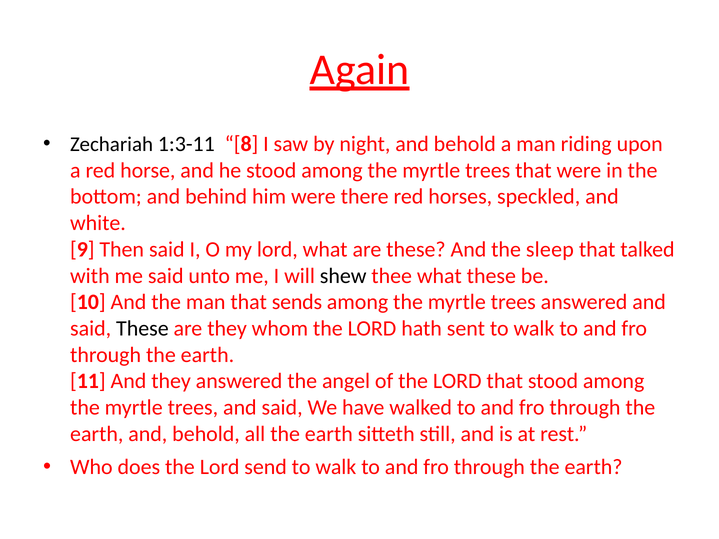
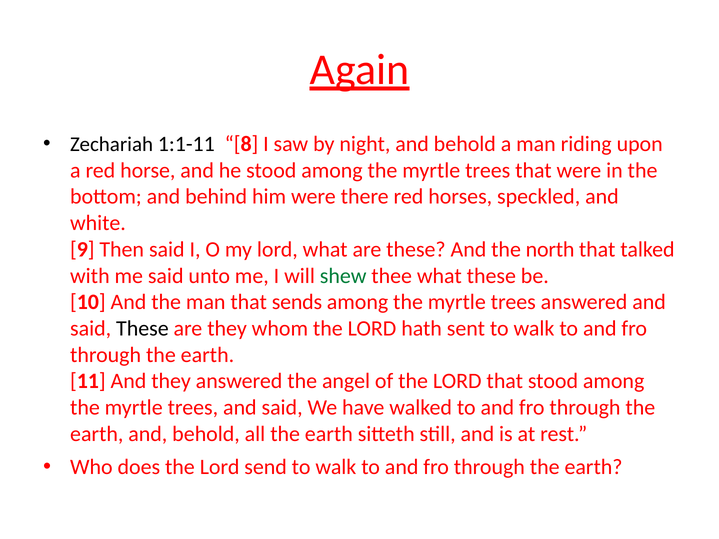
1:3-11: 1:3-11 -> 1:1-11 (186, 144)
sleep: sleep -> north (550, 250)
shew colour: black -> green (343, 276)
